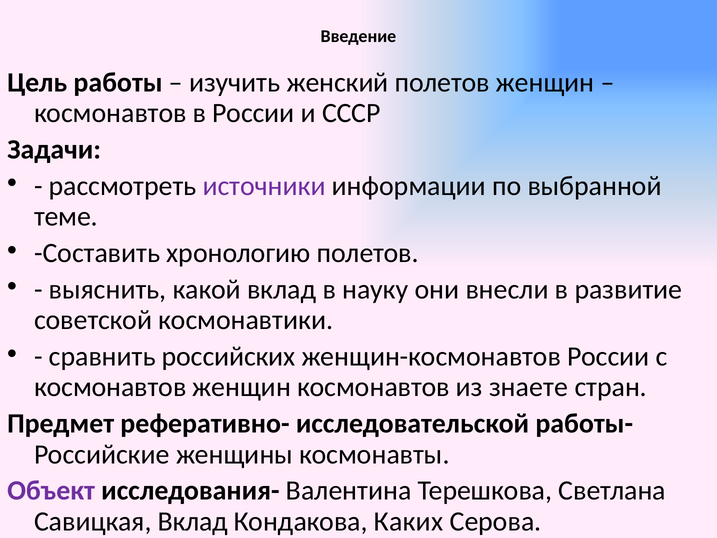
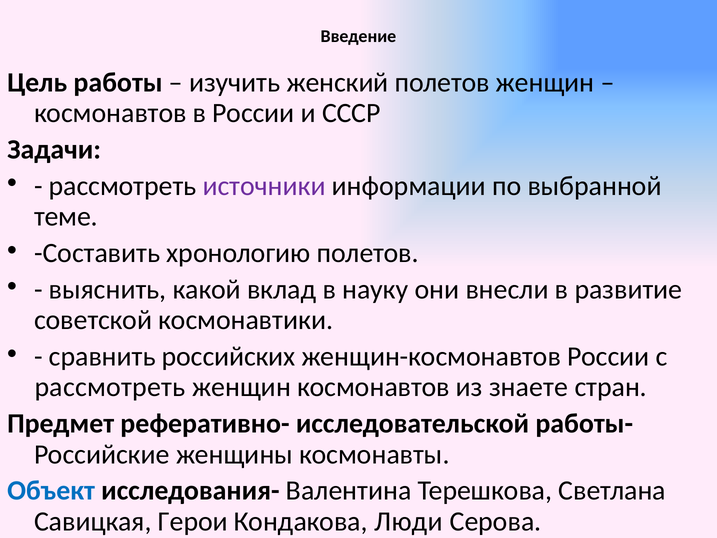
космонавтов: космонавтов -> рассмотреть (110, 387)
Объект colour: purple -> blue (51, 491)
Савицкая Вклад: Вклад -> Герои (193, 521)
Каких: Каких -> Люди (409, 521)
